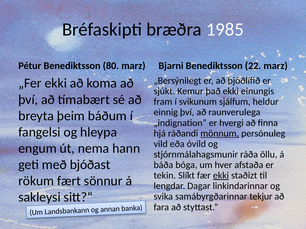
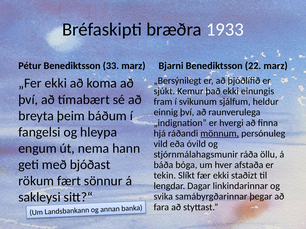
1985: 1985 -> 1933 (225, 30)
80: 80 -> 33 (111, 66)
ekki underline: present -> none (221, 176)
tekjur: tekjur -> þegar (261, 197)
